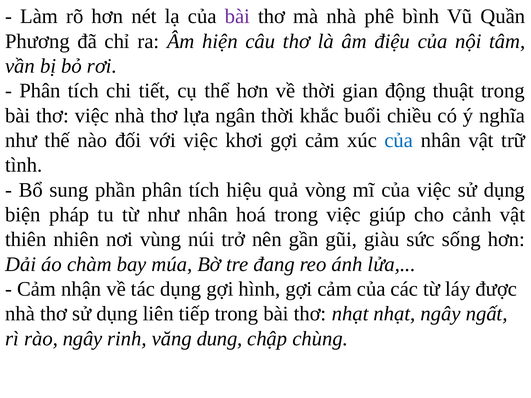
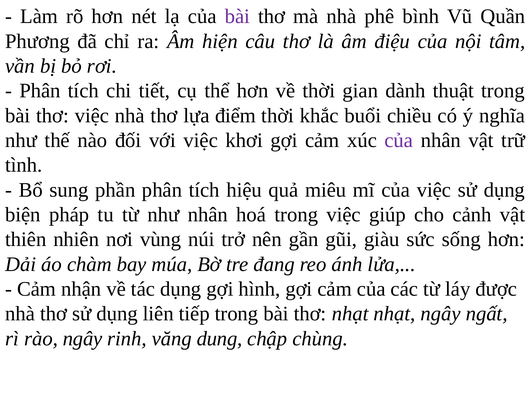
động: động -> dành (405, 91)
ngân: ngân -> điểm (236, 116)
của colour: blue -> purple (399, 140)
vòng: vòng -> miêu (326, 190)
